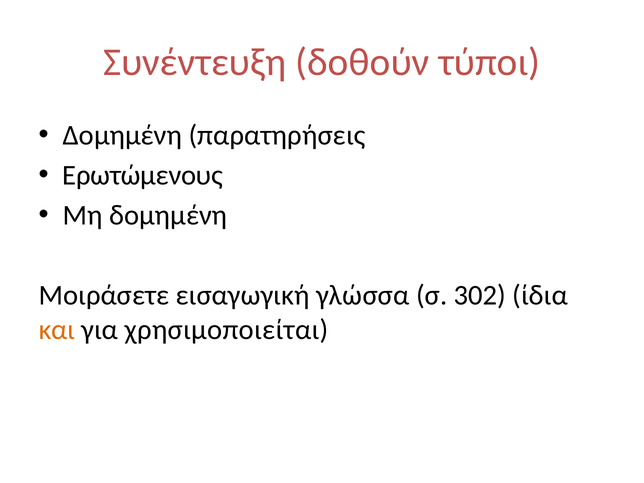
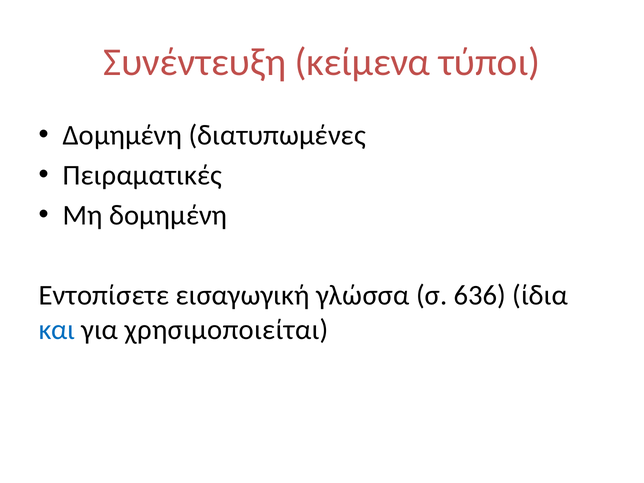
δοθούν: δοθούν -> κείμενα (363, 62)
παρατηρήσεις: παρατηρήσεις -> διατυπωμένες (277, 135)
Ερωτώμενους: Ερωτώμενους -> Πειραματικές (142, 175)
Μοιράσετε: Μοιράσετε -> Εντοπίσετε (104, 295)
302: 302 -> 636 (480, 295)
και colour: orange -> blue (57, 330)
